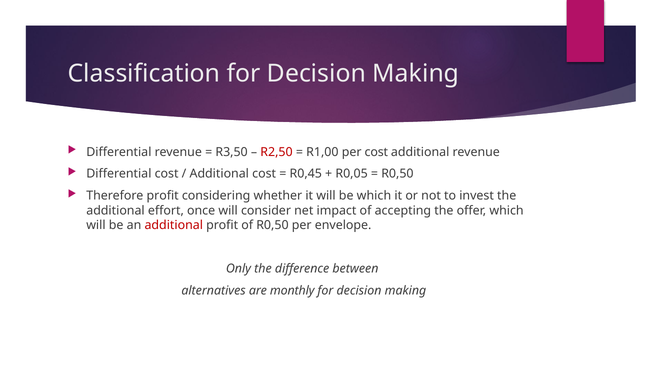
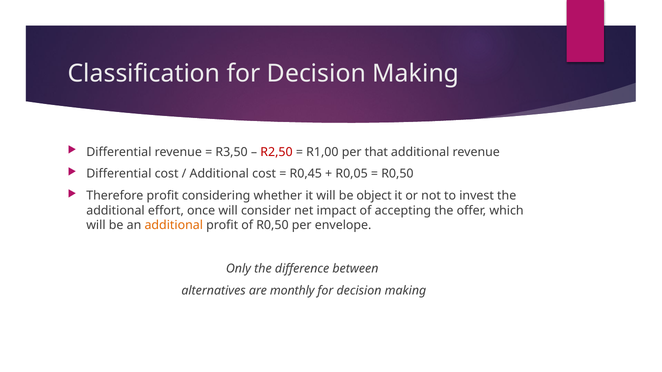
per cost: cost -> that (376, 152)
be which: which -> object (374, 196)
additional colour: red -> orange (174, 226)
